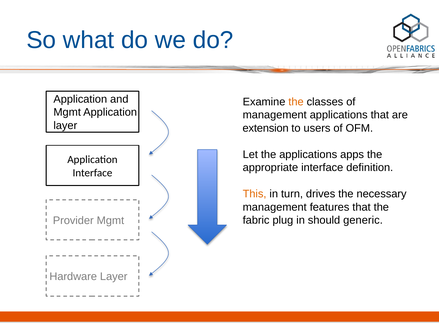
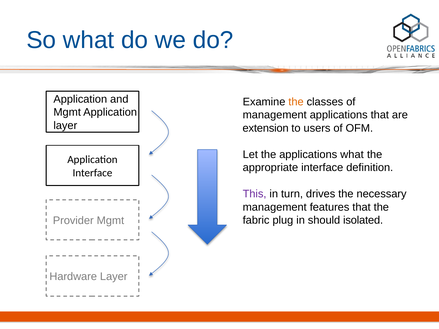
applications apps: apps -> what (352, 155)
This colour: orange -> purple (255, 194)
generic: generic -> isolated (363, 220)
